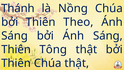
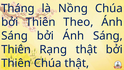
Thánh: Thánh -> Tháng (18, 8)
Tông: Tông -> Rạng (53, 49)
